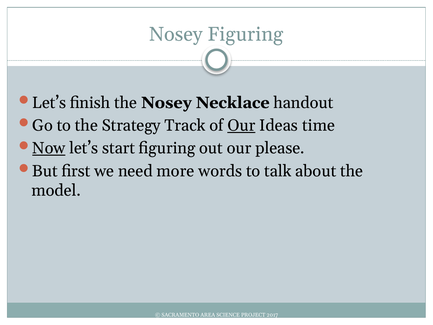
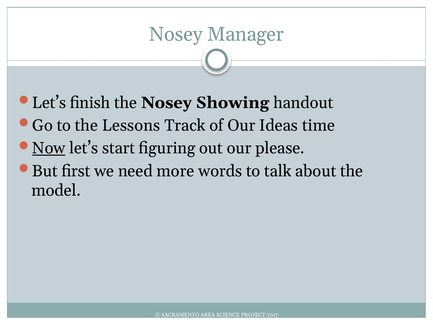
Nosey Figuring: Figuring -> Manager (246, 34)
Necklace: Necklace -> Showing (233, 103)
Strategy: Strategy -> Lessons (131, 125)
Our underline: present -> none (241, 125)
